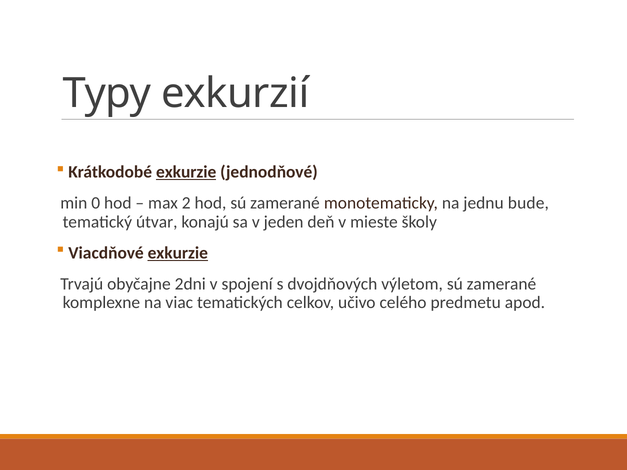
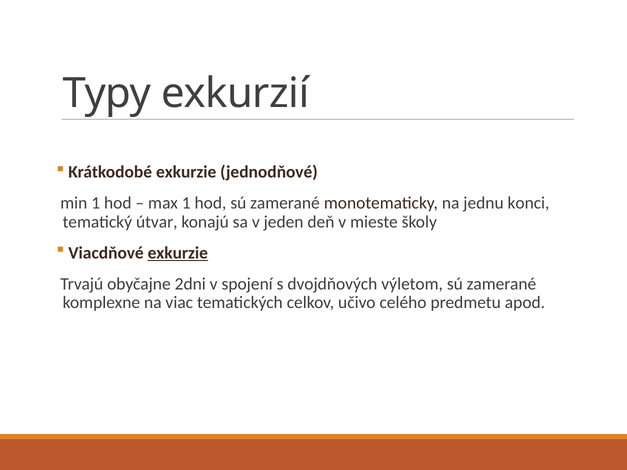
exkurzie underline: present -> none (186, 172)
min 0: 0 -> 1 (96, 203)
max 2: 2 -> 1 (186, 203)
bude: bude -> konci (528, 203)
